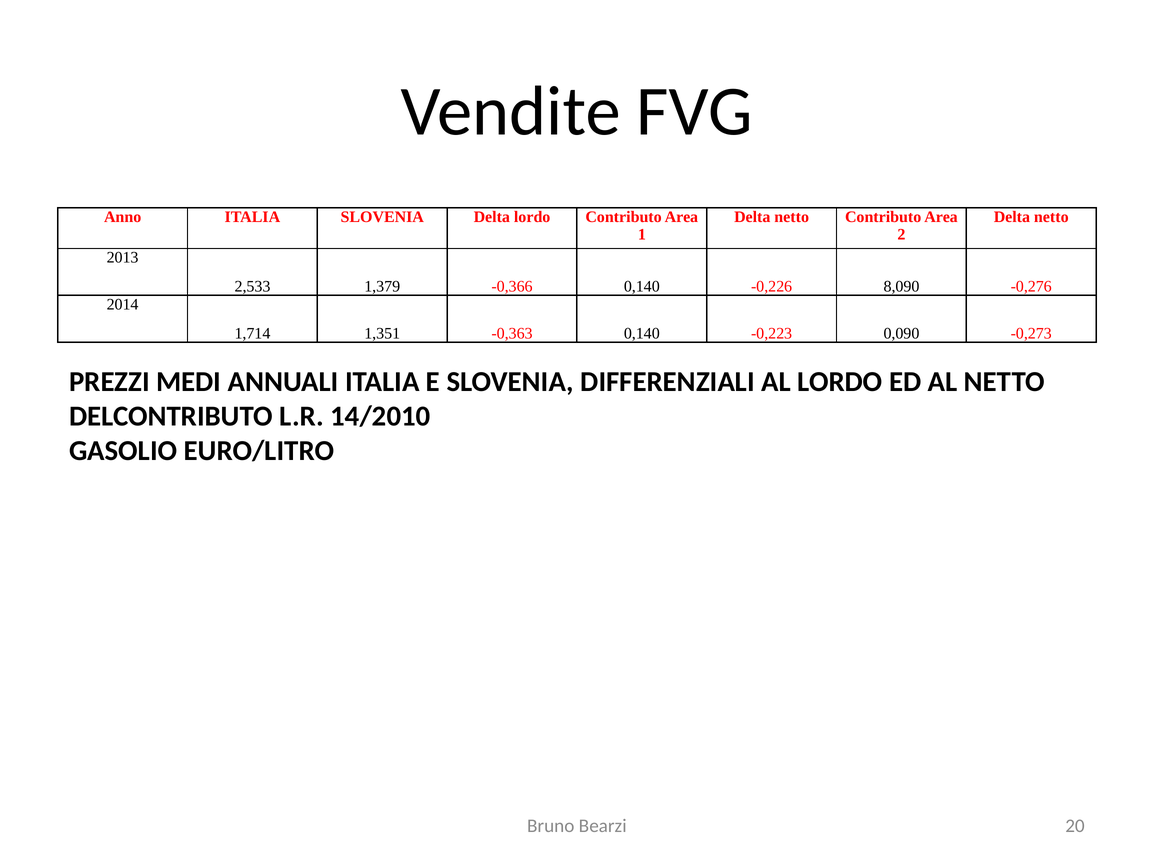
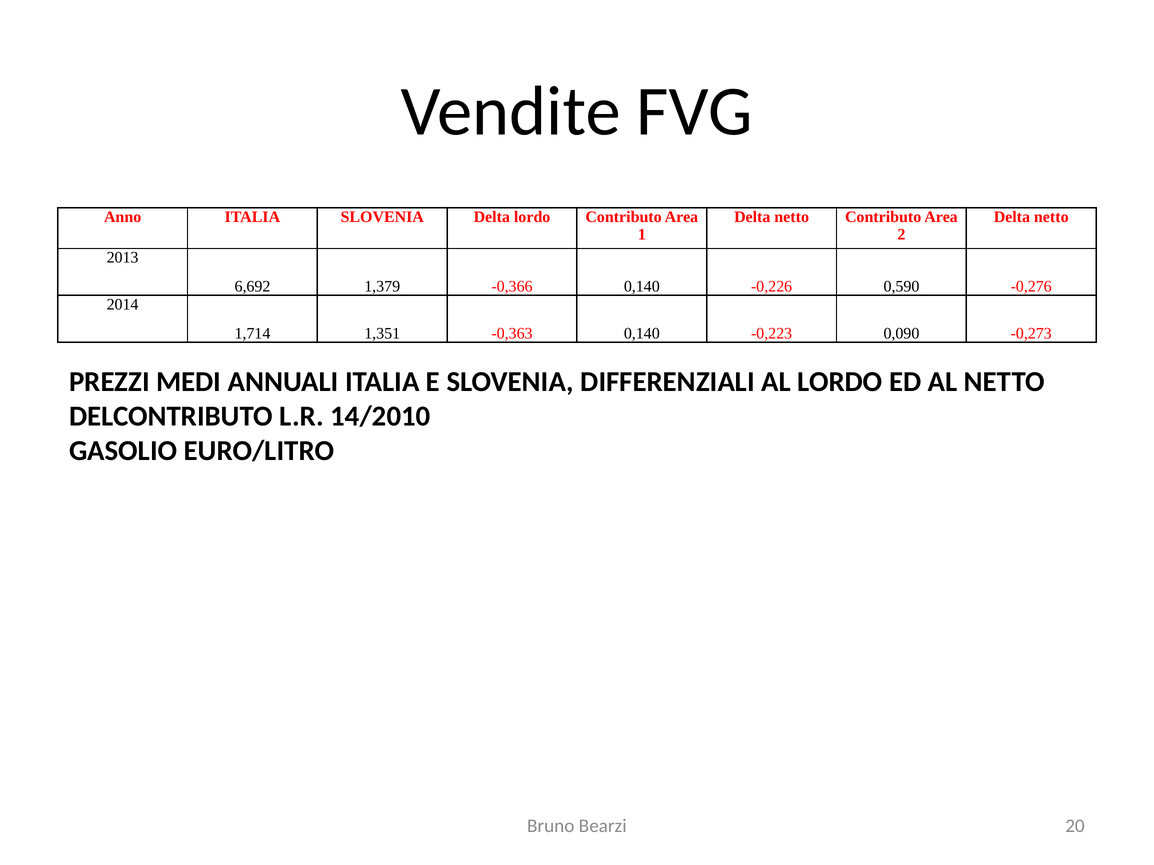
2,533: 2,533 -> 6,692 (252, 287)
8,090: 8,090 -> 0,590 (902, 287)
